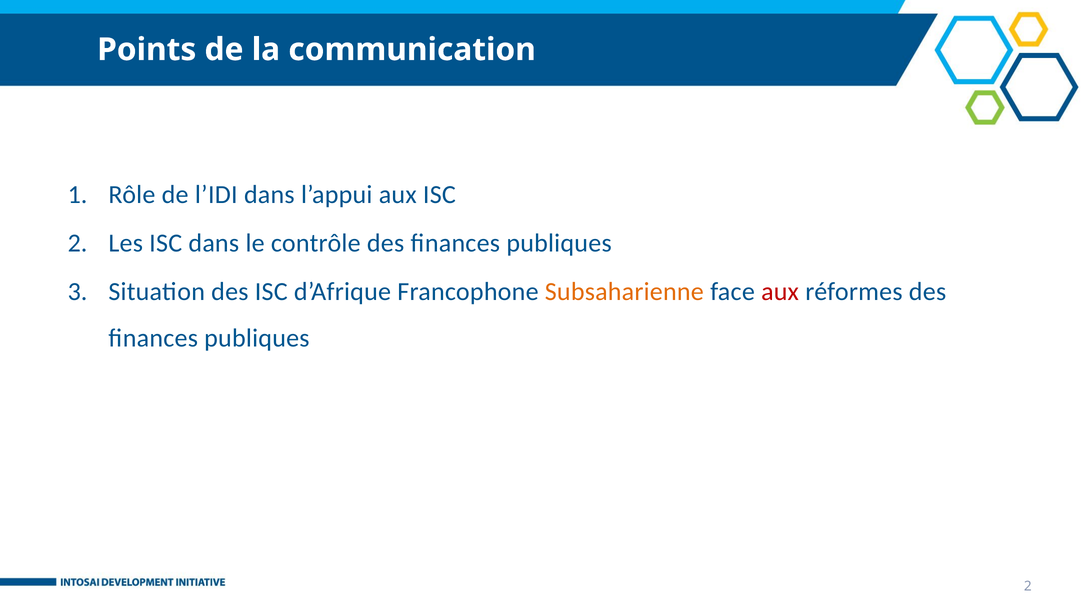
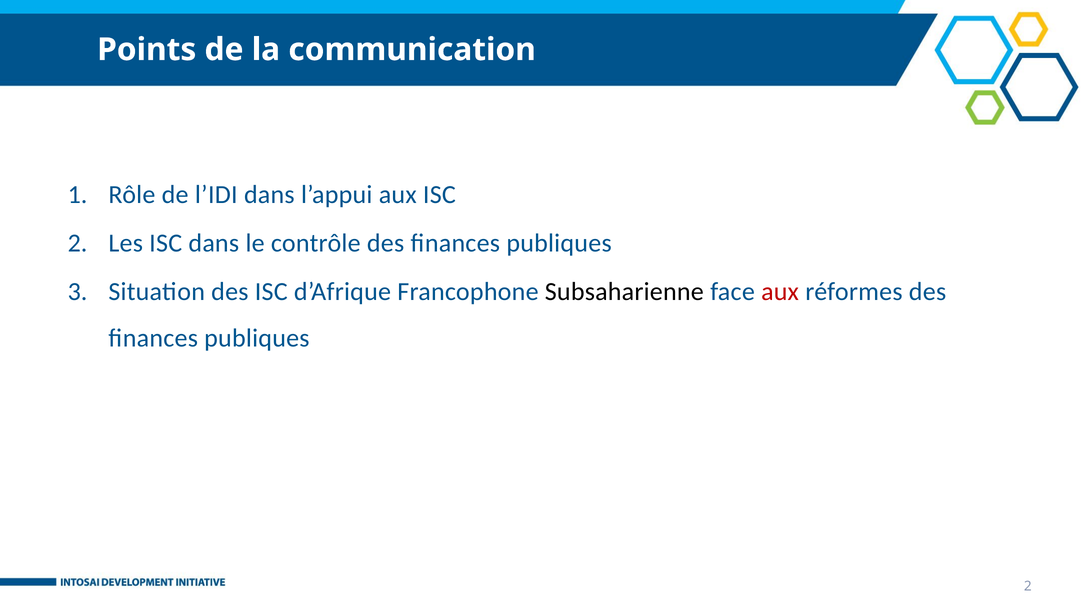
Subsaharienne colour: orange -> black (624, 291)
